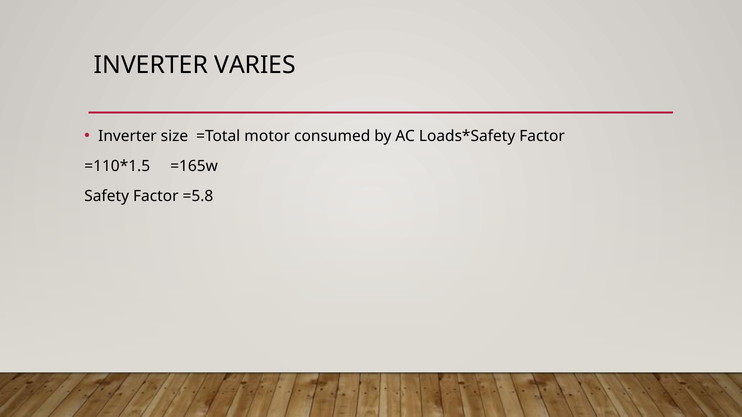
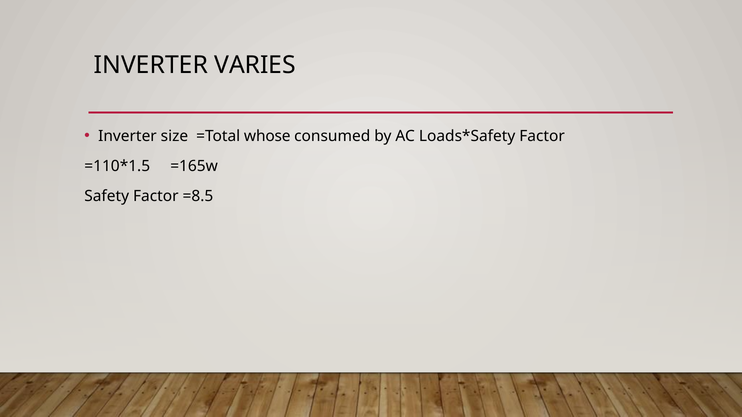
motor: motor -> whose (267, 136)
=5.8: =5.8 -> =8.5 (198, 196)
